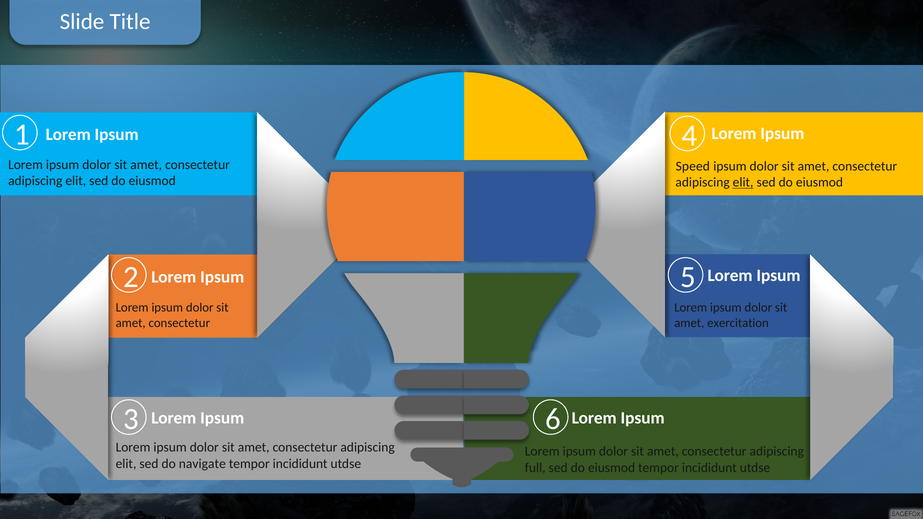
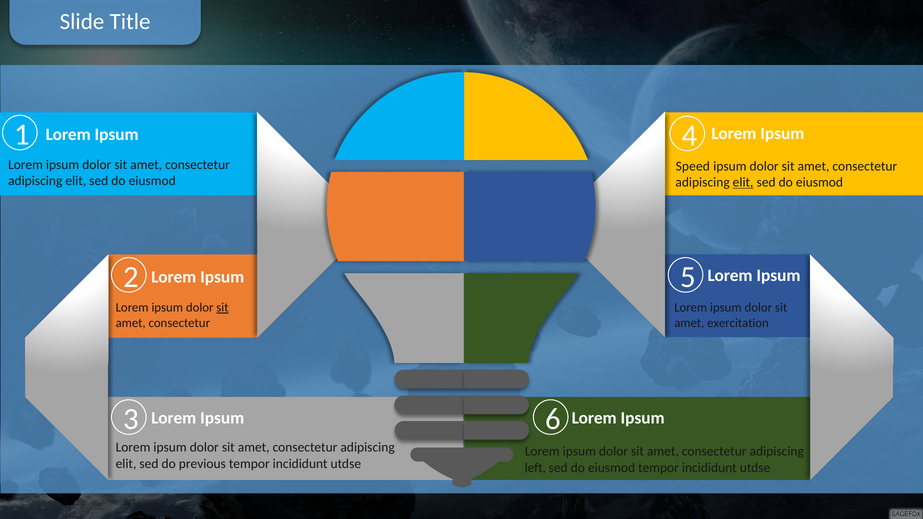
sit underline: none -> present (222, 308)
navigate: navigate -> previous (202, 464)
full: full -> left (535, 468)
